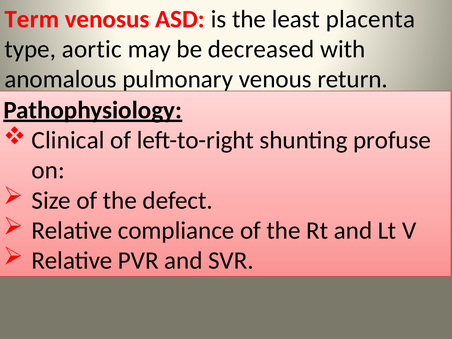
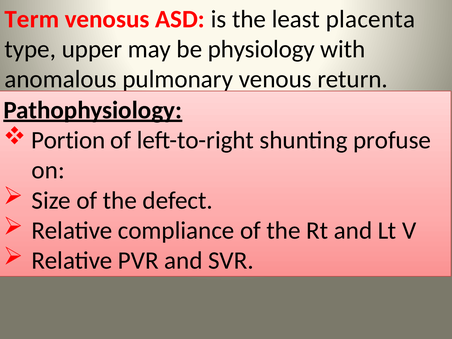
aortic: aortic -> upper (92, 49)
decreased: decreased -> physiology (261, 49)
Clinical: Clinical -> Portion (68, 140)
